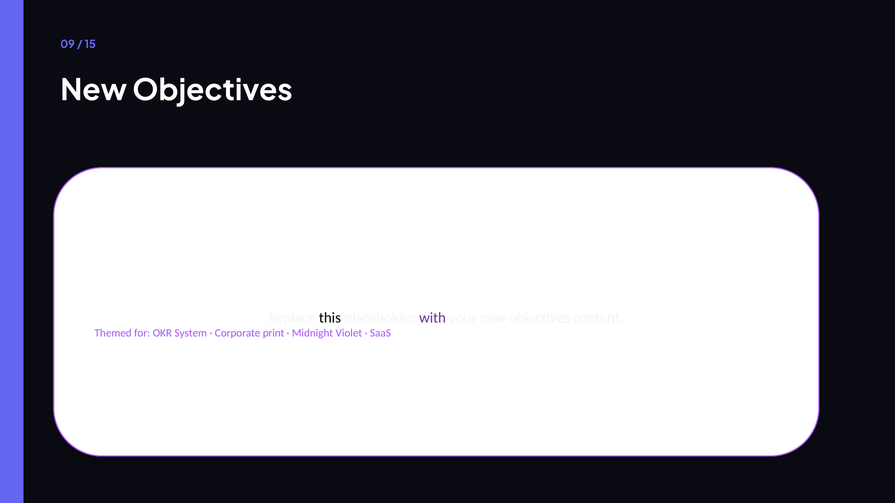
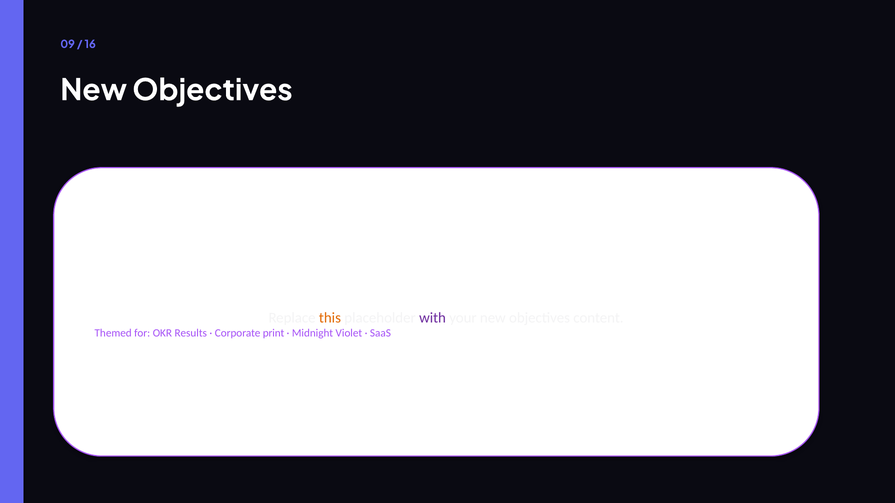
15: 15 -> 16 (90, 44)
this colour: black -> orange (330, 318)
System: System -> Results (191, 334)
